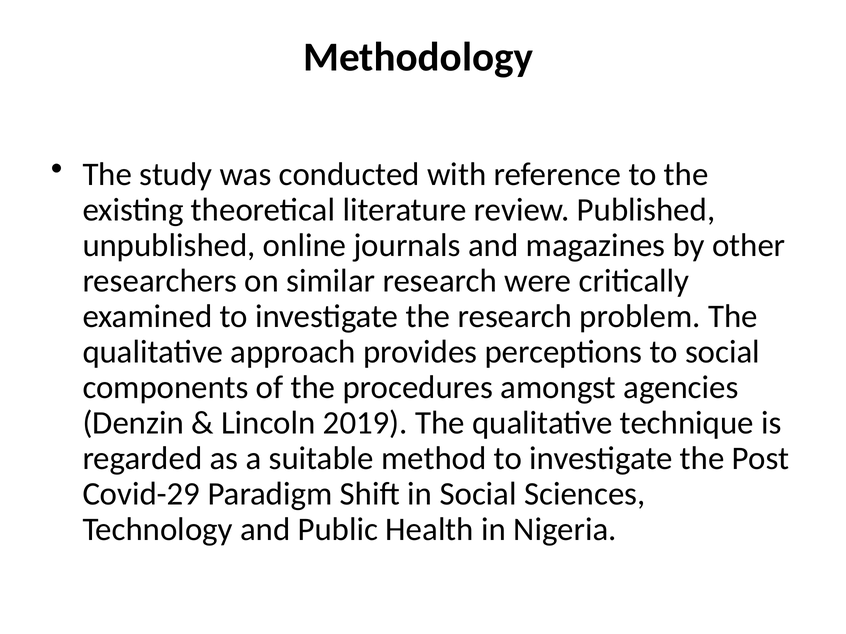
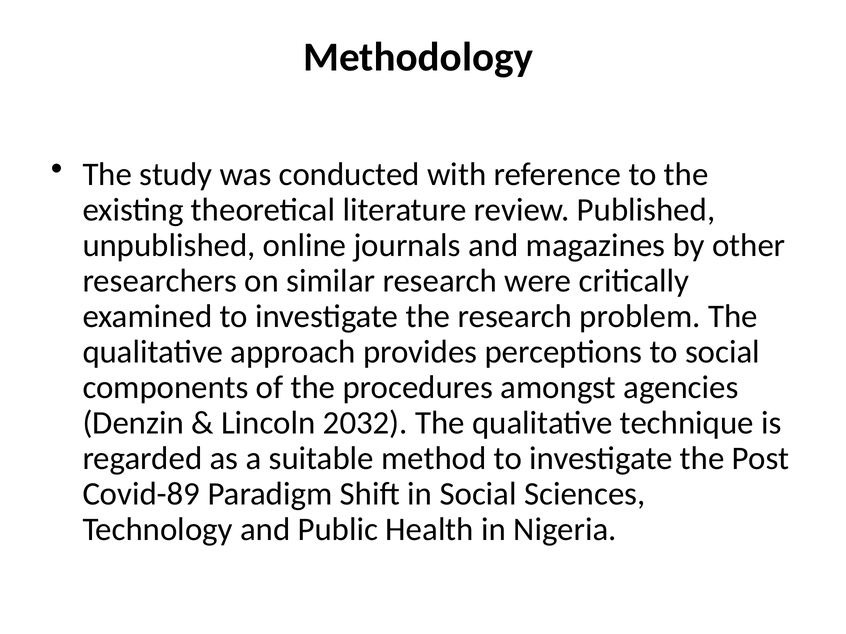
2019: 2019 -> 2032 (365, 423)
Covid-29: Covid-29 -> Covid-89 (141, 494)
